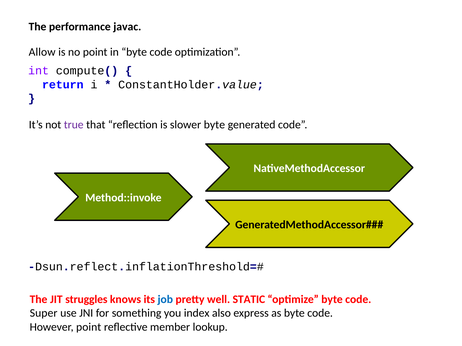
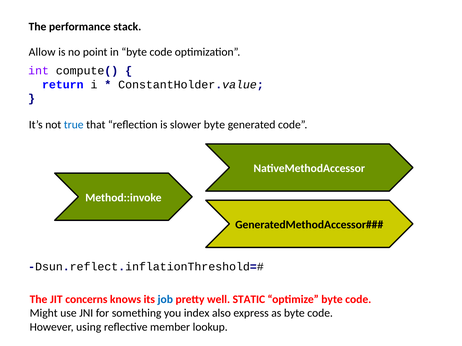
javac: javac -> stack (127, 27)
true colour: purple -> blue (74, 125)
struggles: struggles -> concerns (86, 300)
Super: Super -> Might (44, 314)
However point: point -> using (89, 327)
